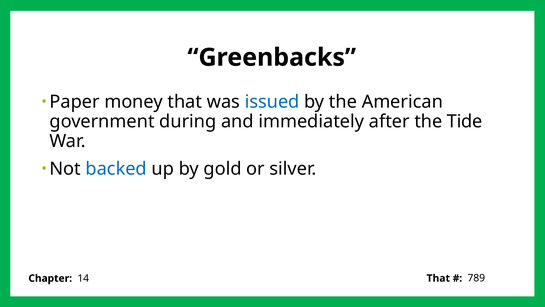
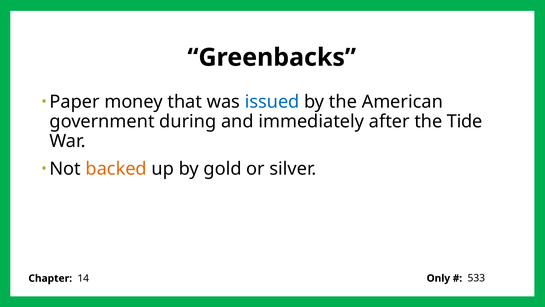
backed colour: blue -> orange (116, 169)
14 That: That -> Only (438, 278)
789: 789 -> 533 (476, 278)
